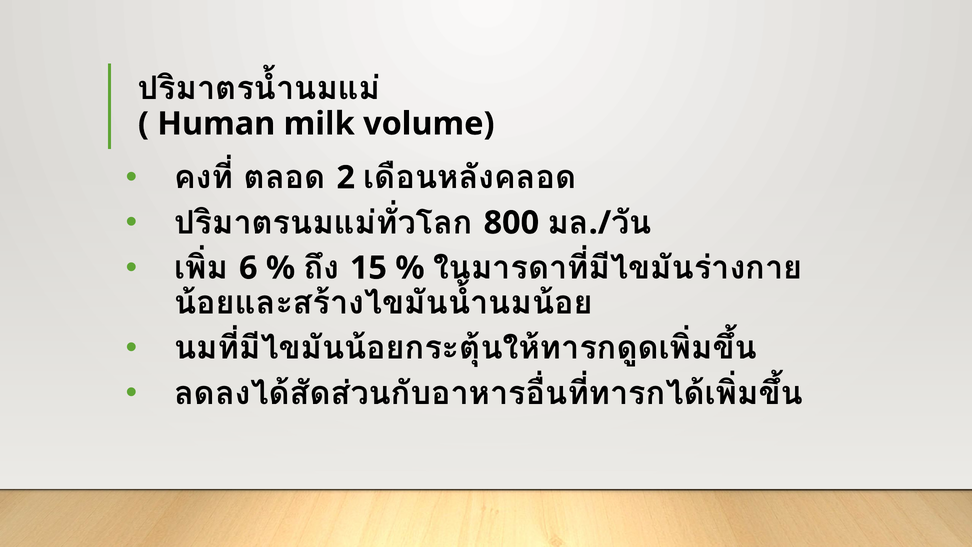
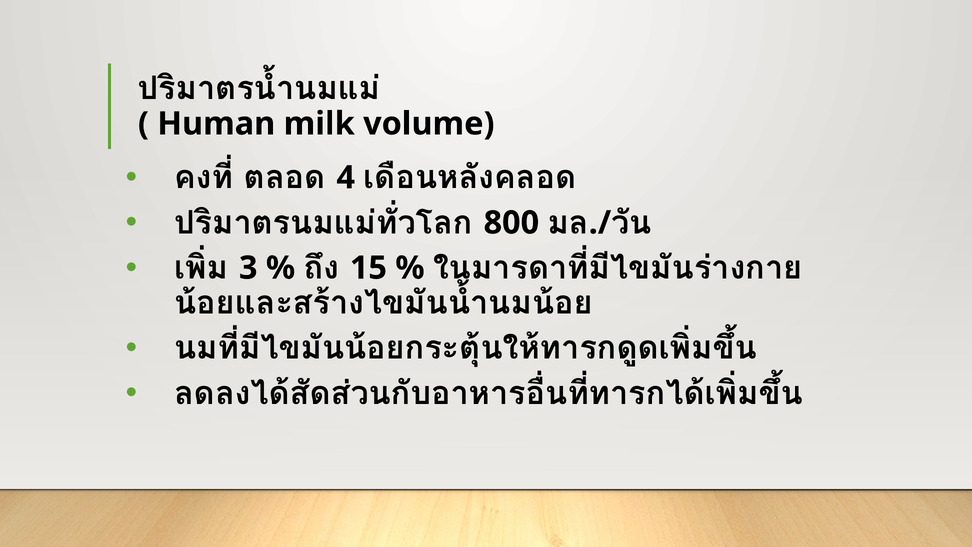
2: 2 -> 4 (346, 178)
6: 6 -> 3 (248, 268)
